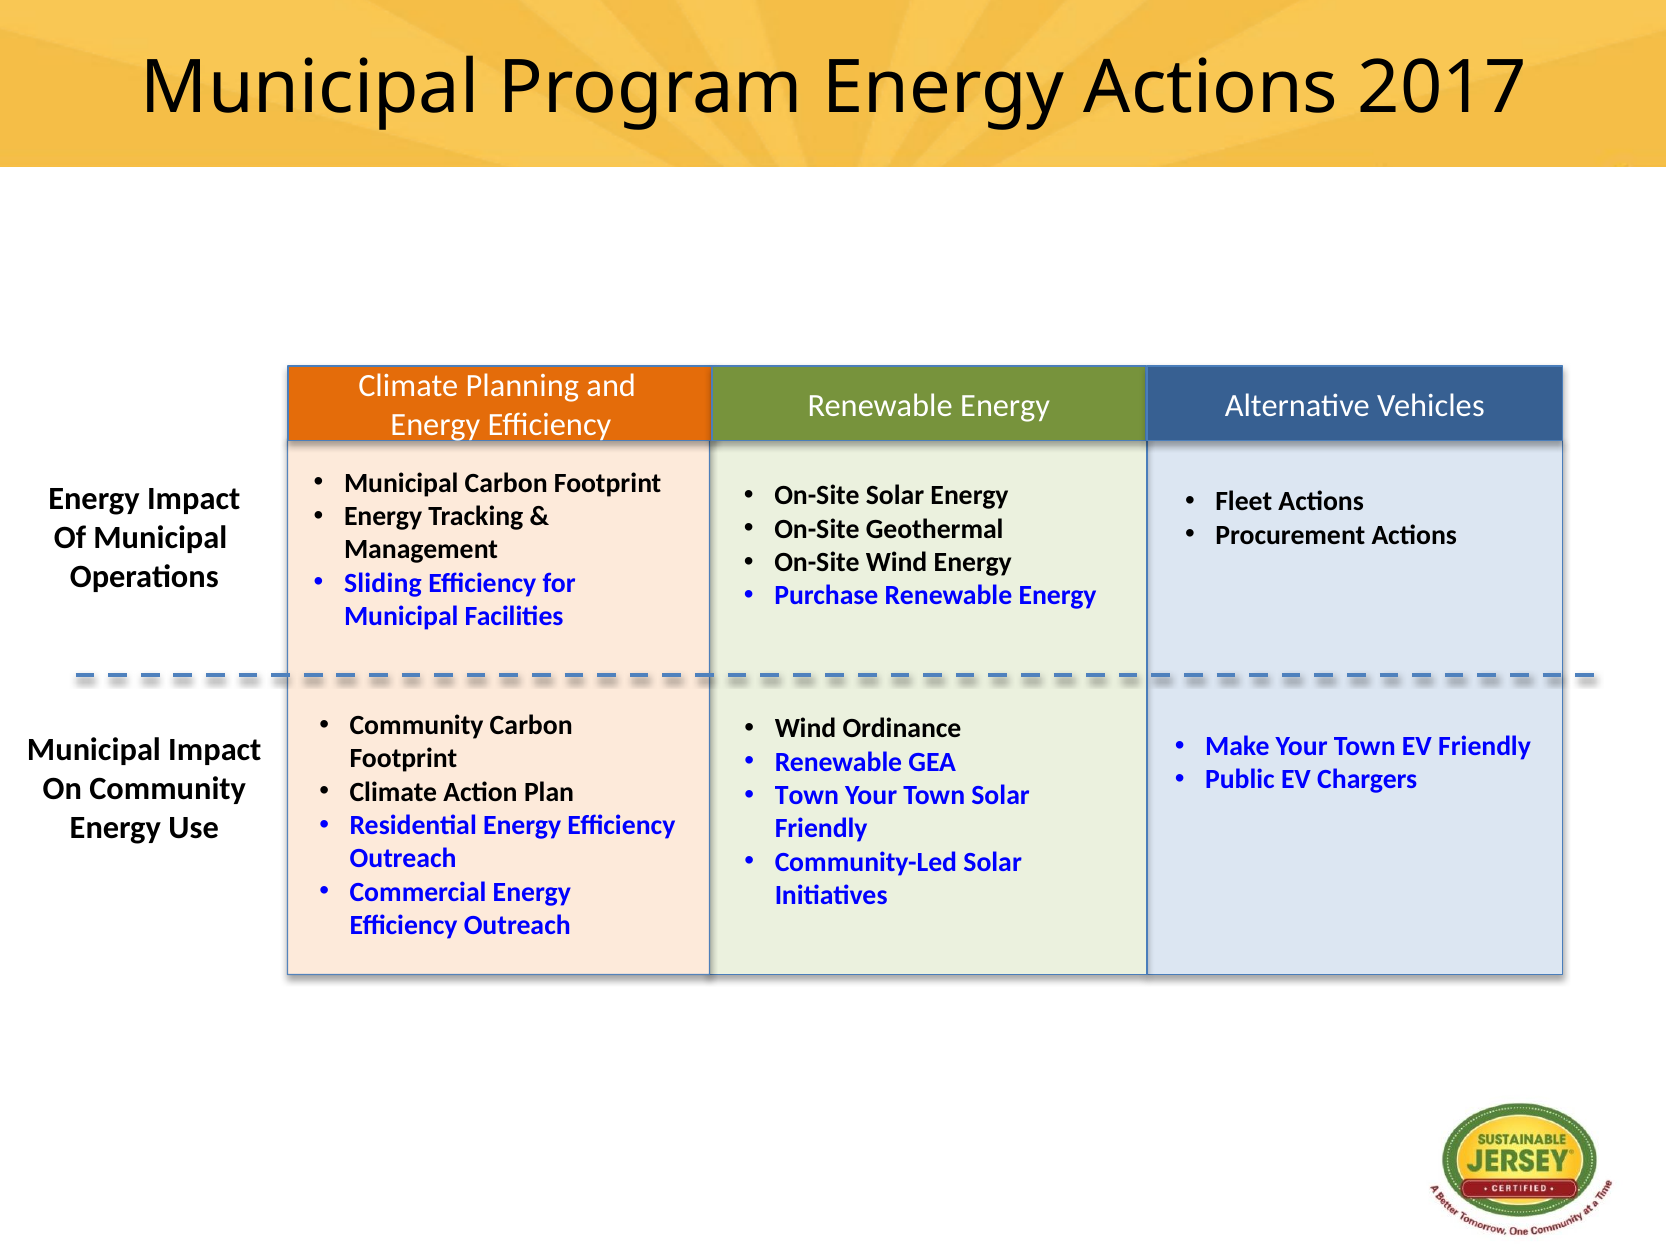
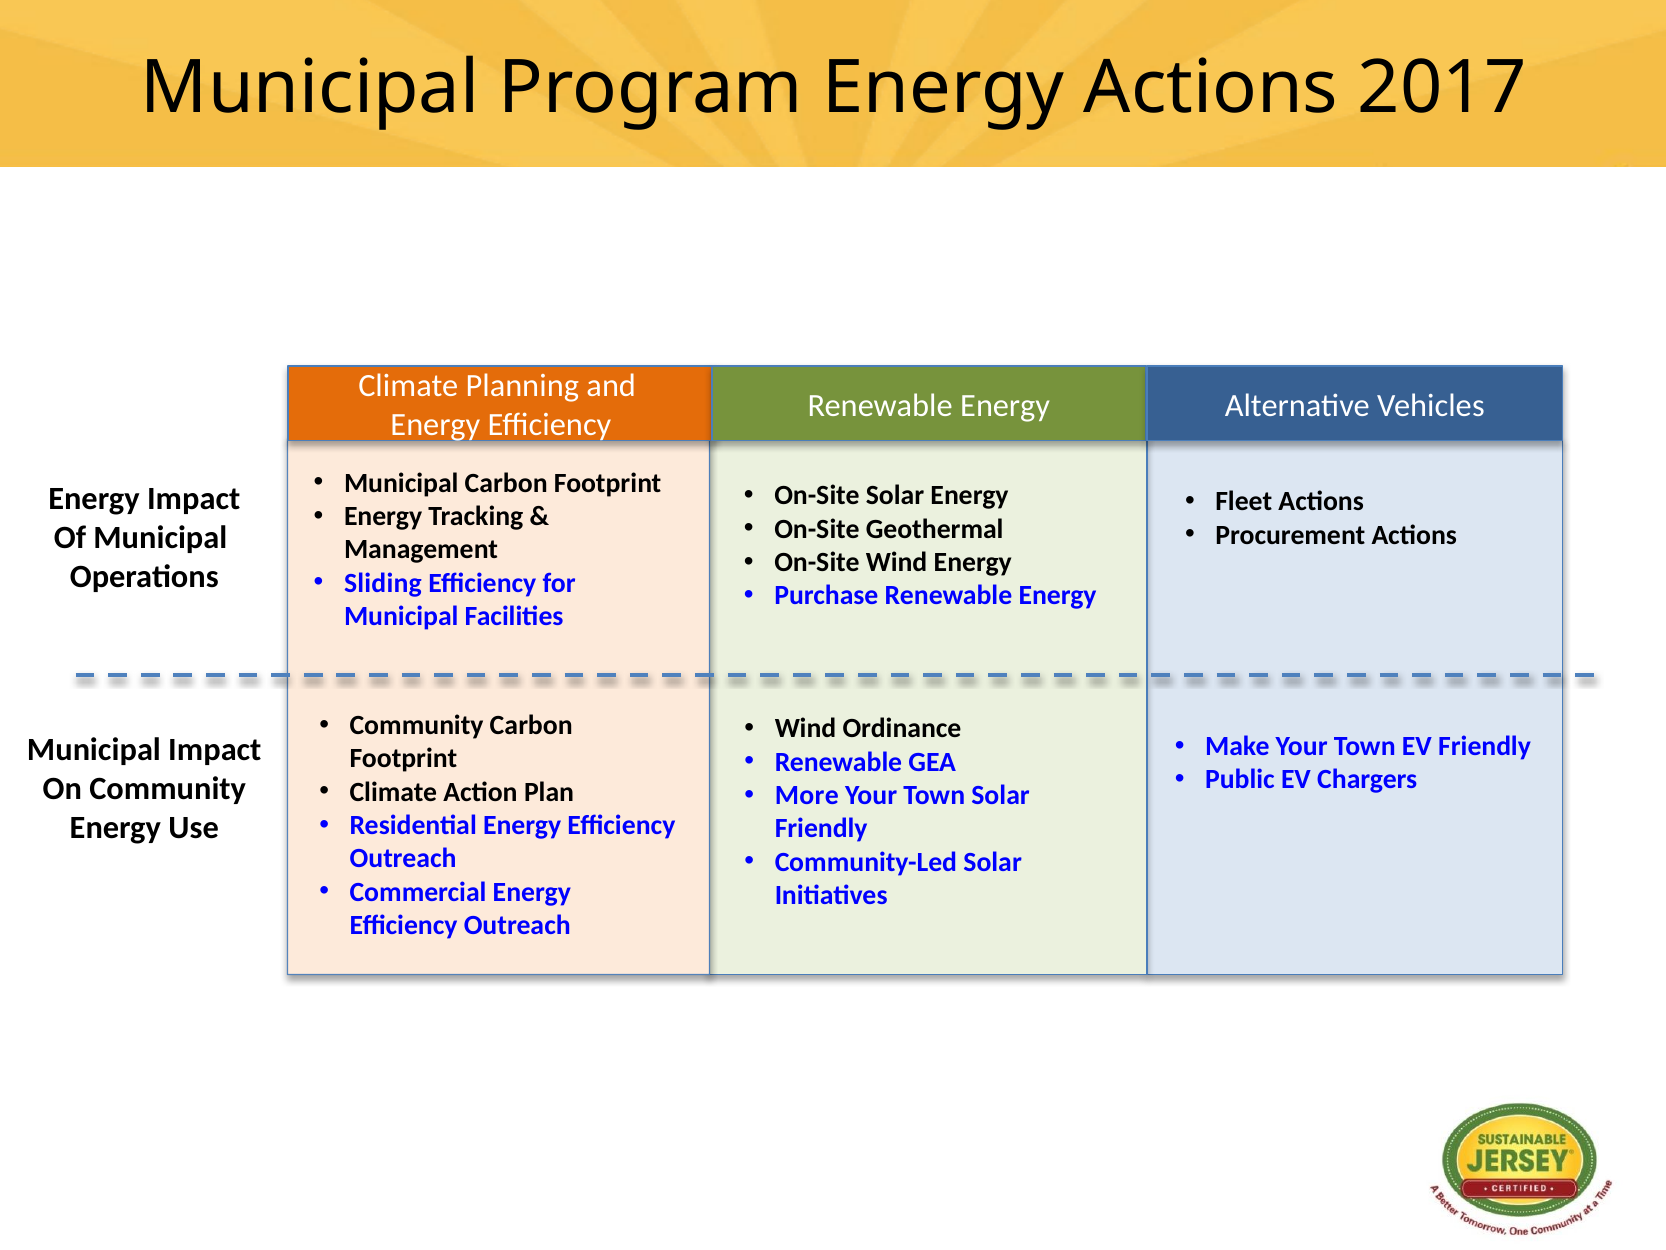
Town: Town -> More (807, 795)
